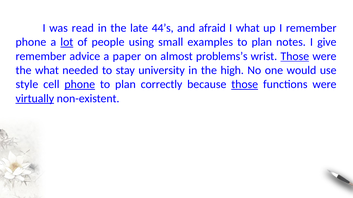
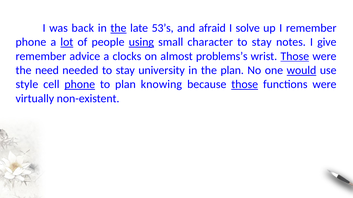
read: read -> back (83, 28)
the underline: none -> present (118, 28)
44’s: 44’s -> 53’s (163, 28)
I what: what -> solve (248, 28)
using underline: none -> present (141, 42)
examples: examples -> character (210, 42)
plan: plan -> stay (262, 42)
paper: paper -> clocks (127, 56)
the what: what -> need (47, 70)
the high: high -> plan (232, 70)
would underline: none -> present (301, 70)
correctly: correctly -> knowing (161, 85)
virtually underline: present -> none (35, 99)
